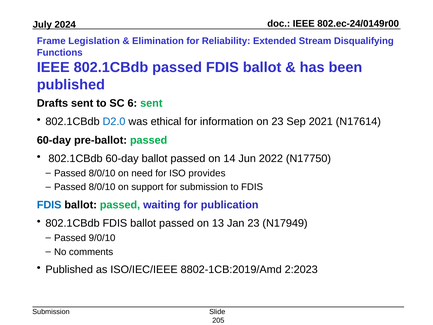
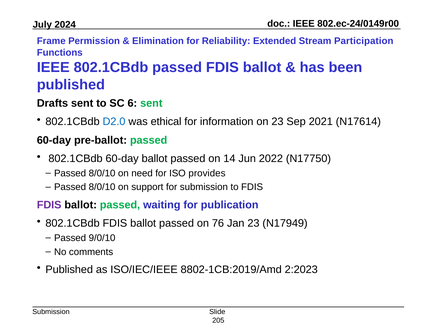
Legislation: Legislation -> Permission (94, 41)
Disqualifying: Disqualifying -> Participation (364, 41)
FDIS colour: blue -> purple (49, 205)
13: 13 -> 76 (218, 223)
